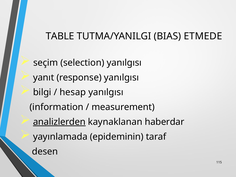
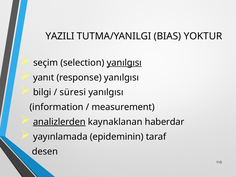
TABLE: TABLE -> YAZILI (60, 36)
ETMEDE: ETMEDE -> YOKTUR (203, 36)
yanılgısı underline: none -> present (124, 63)
hesap: hesap -> süresi (73, 92)
